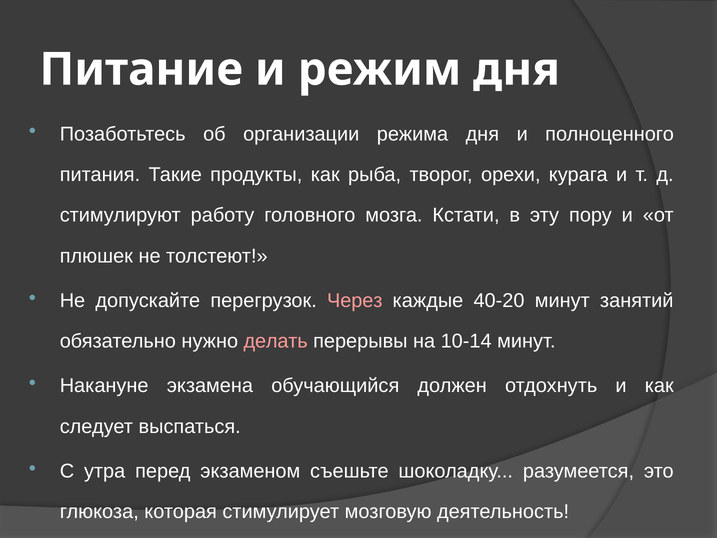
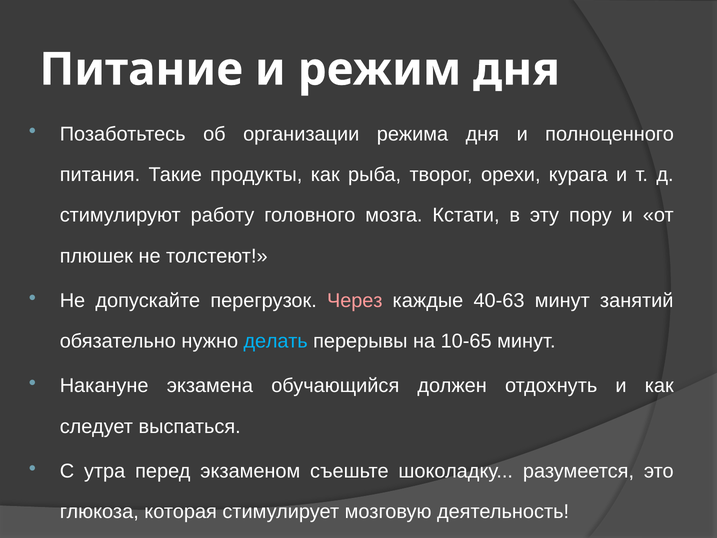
40-20: 40-20 -> 40-63 (499, 301)
делать colour: pink -> light blue (276, 341)
10-14: 10-14 -> 10-65 (466, 341)
